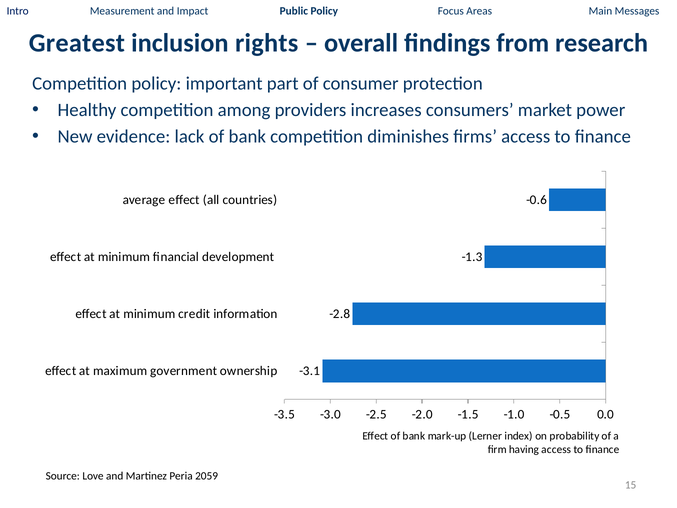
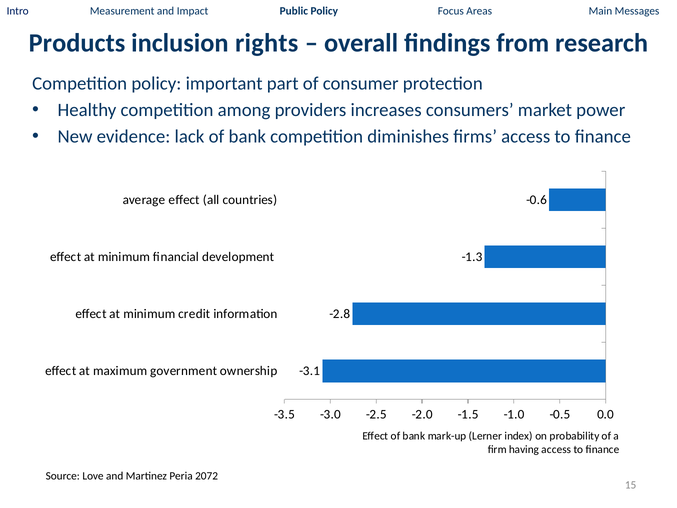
Greatest: Greatest -> Products (77, 43)
2059: 2059 -> 2072 (207, 476)
